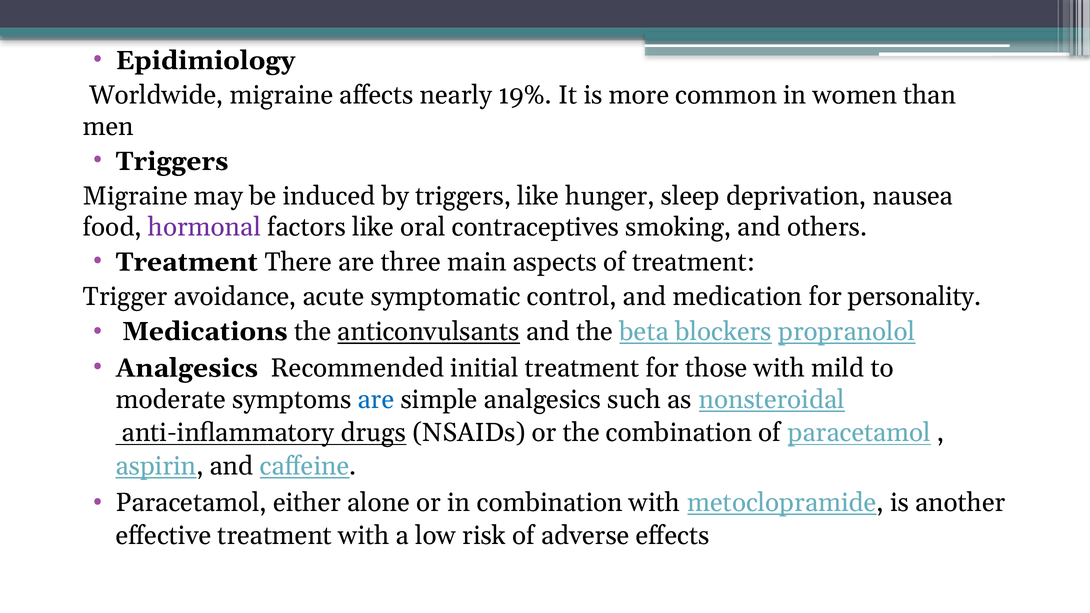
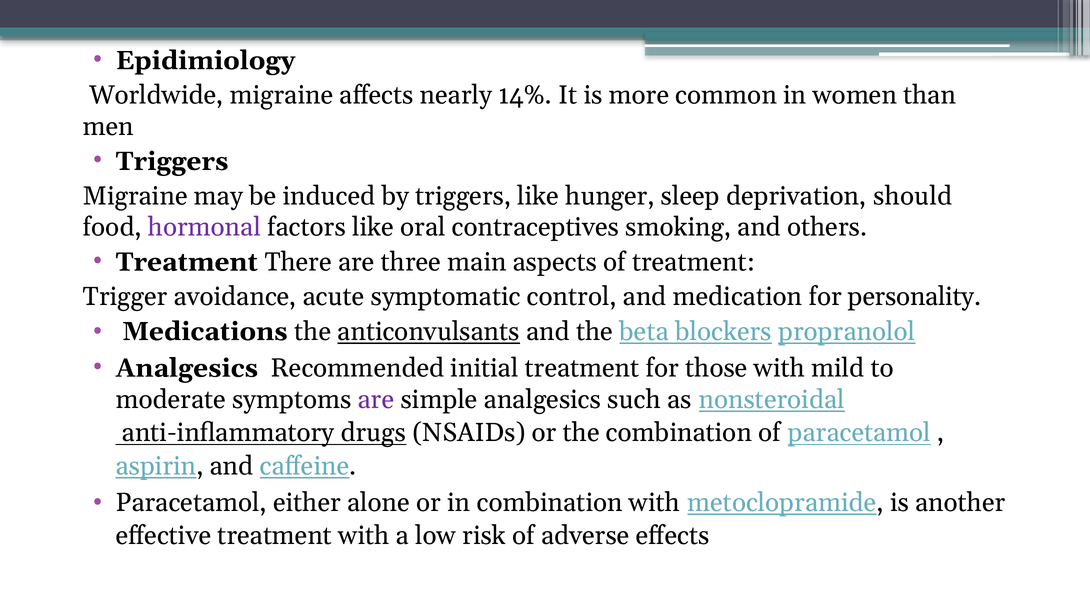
19%: 19% -> 14% (525, 95)
nausea: nausea -> should (913, 196)
are colour: blue -> purple (376, 400)
